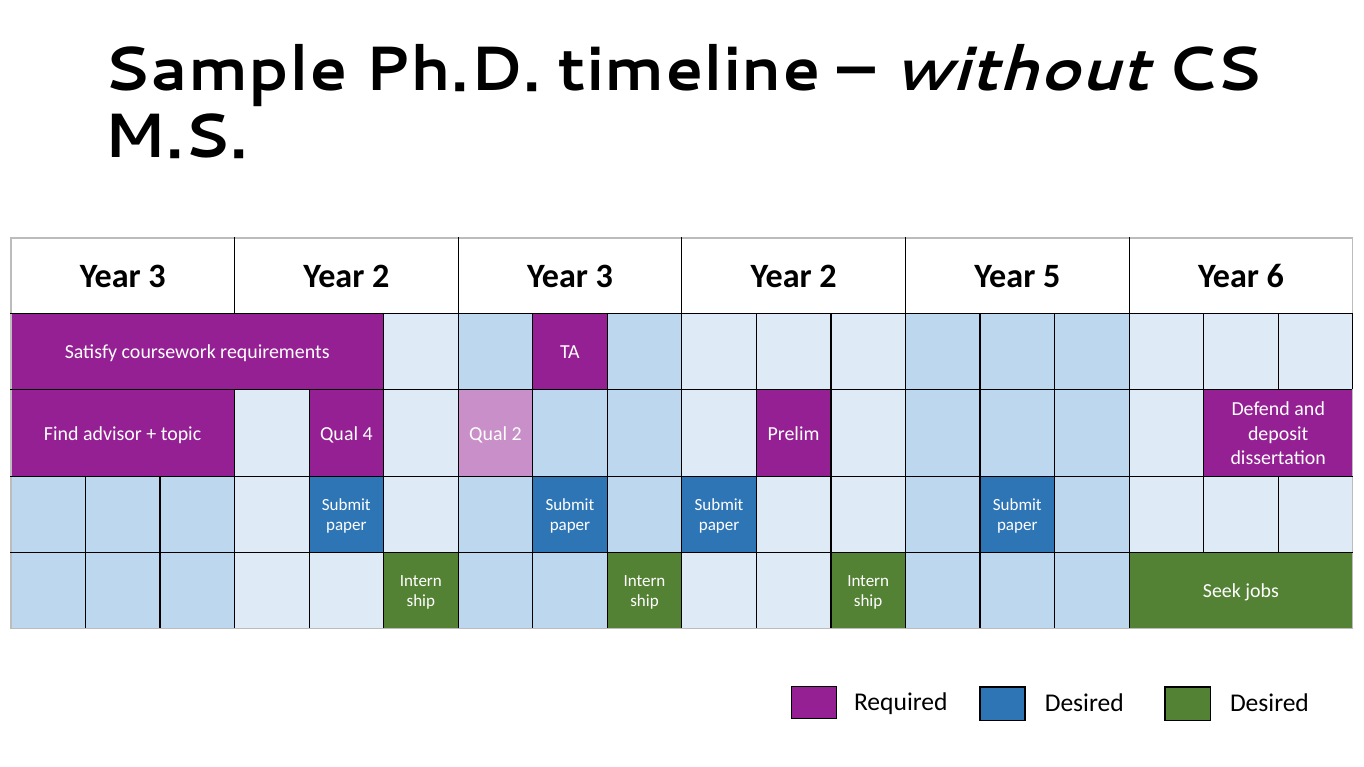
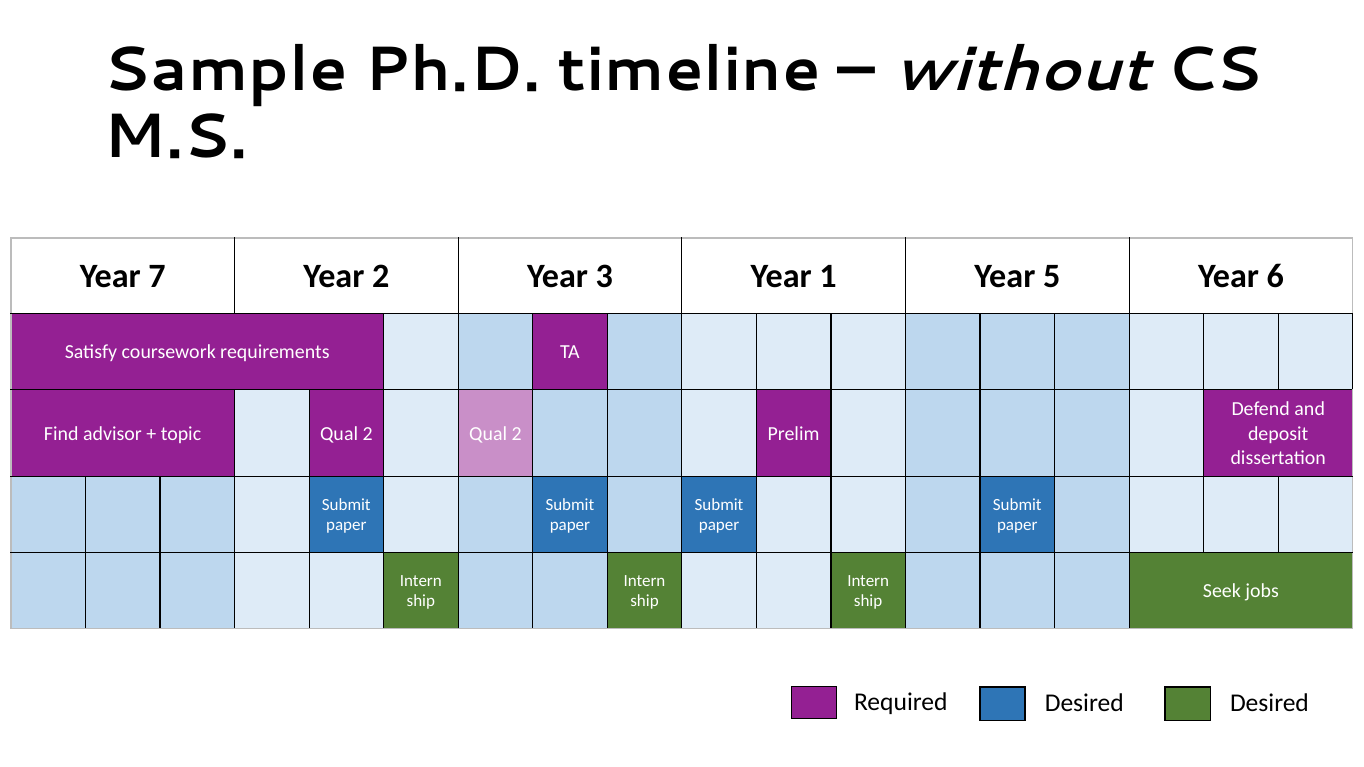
3: 3 -> 7 (157, 276)
2: 2 -> 1 (828, 276)
topic Qual 4: 4 -> 2 (368, 434)
